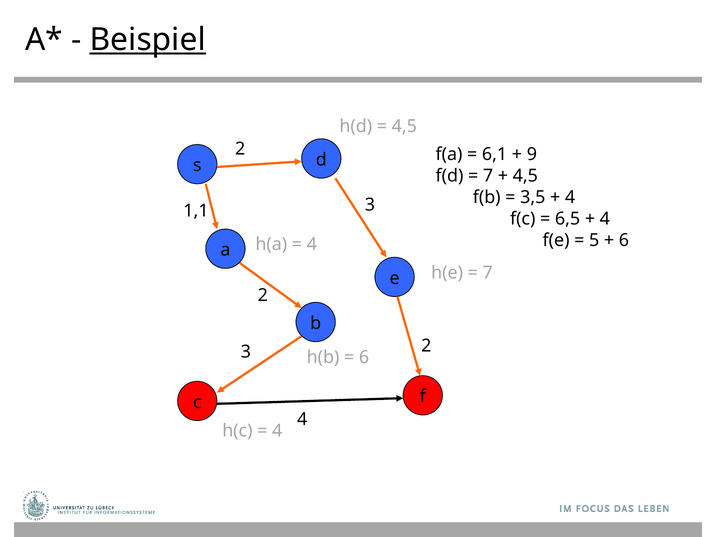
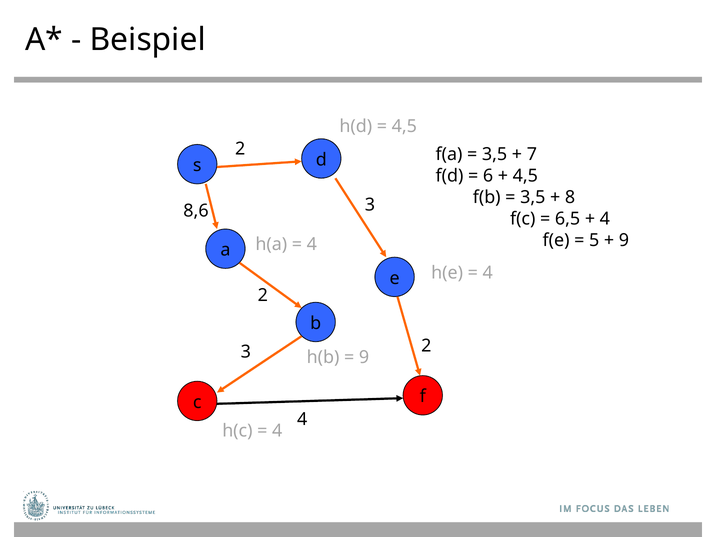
Beispiel underline: present -> none (148, 40)
6,1: 6,1 -> 3,5 (495, 154)
9: 9 -> 7 (532, 154)
7: 7 -> 6 (488, 176)
4: 4 -> 8 (570, 197)
1,1: 1,1 -> 8,6 (196, 211)
6: 6 -> 9 (624, 240)
7: 7 -> 4 (488, 273)
6: 6 -> 9 (364, 357)
